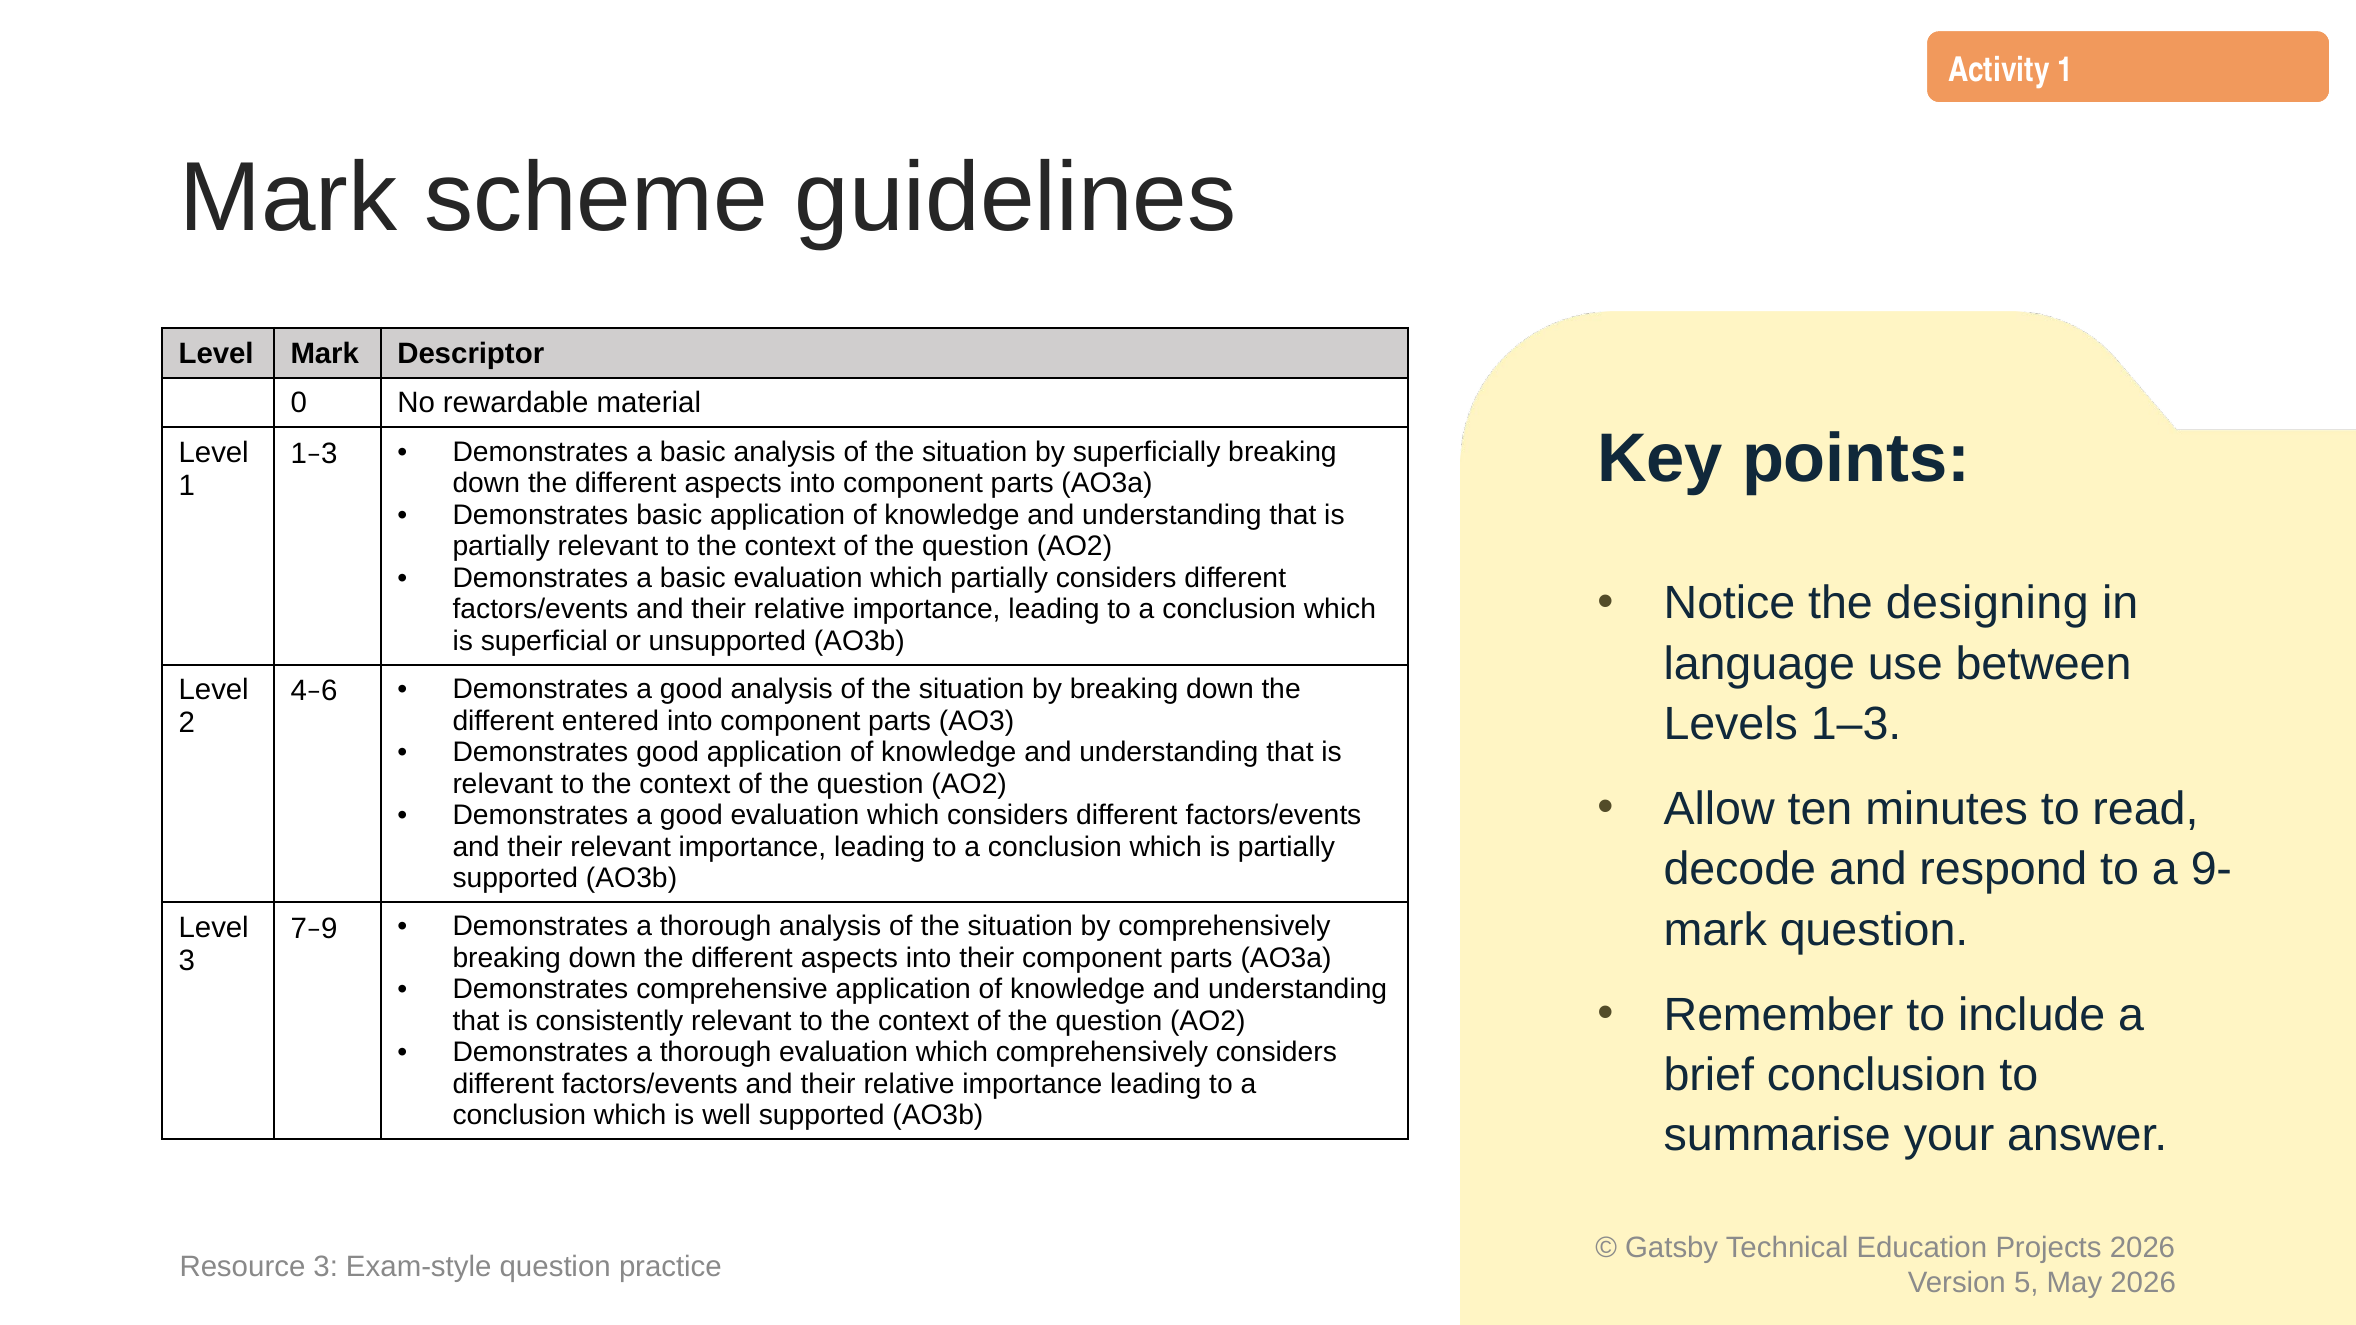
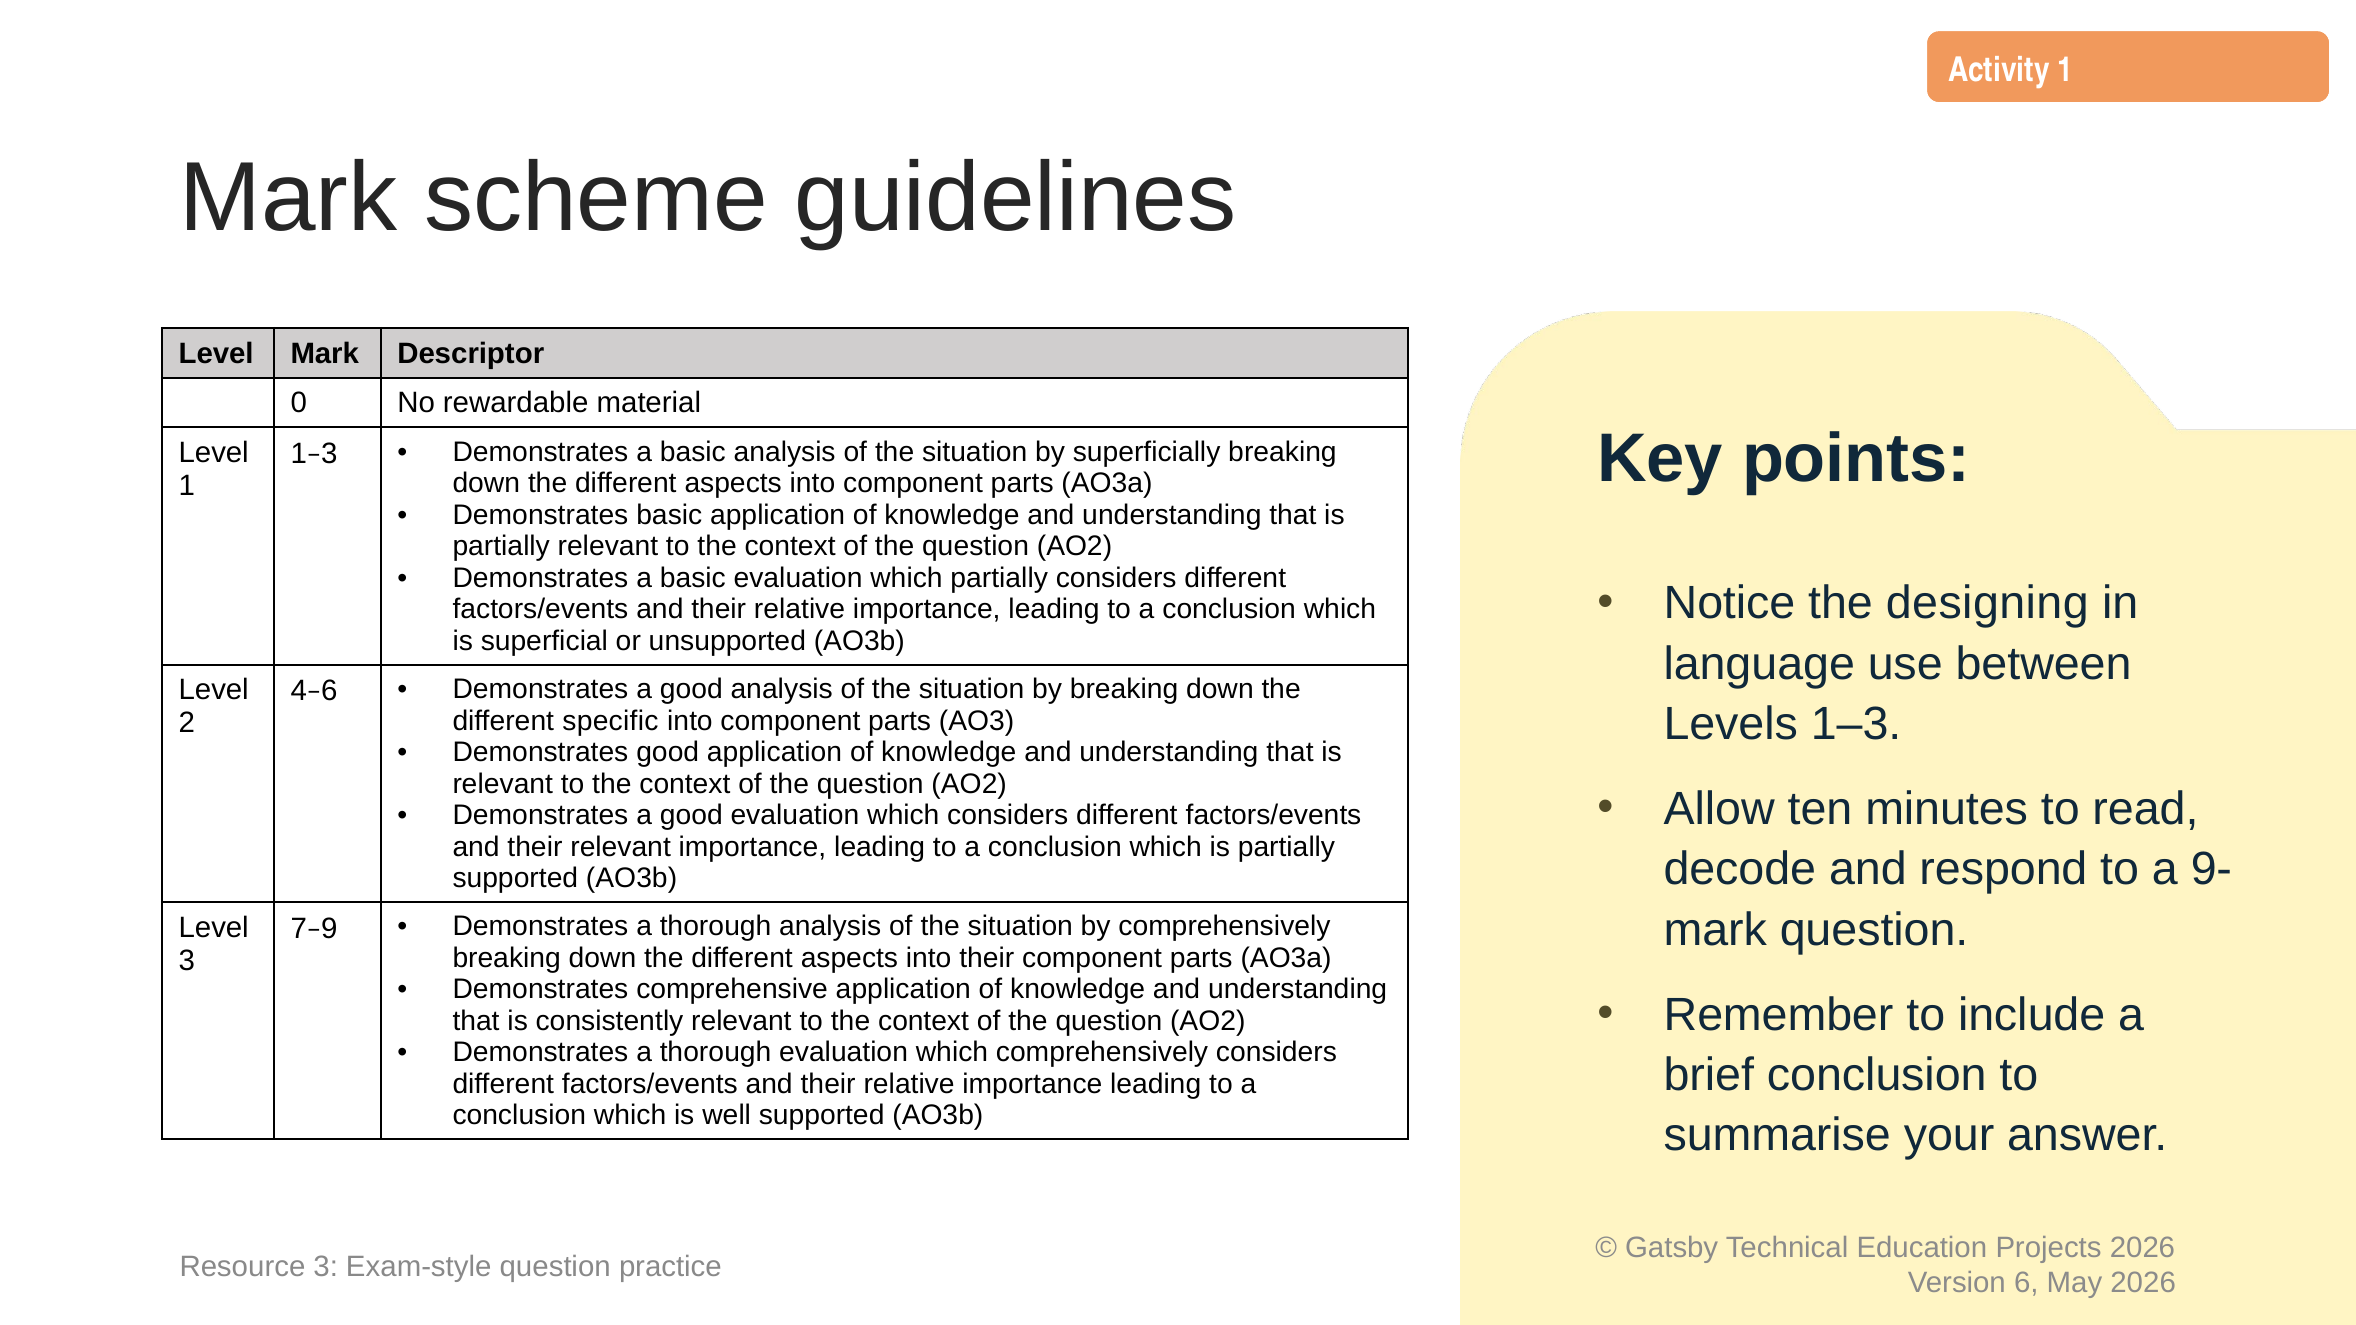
entered: entered -> specific (610, 721)
5: 5 -> 6 (2026, 1283)
